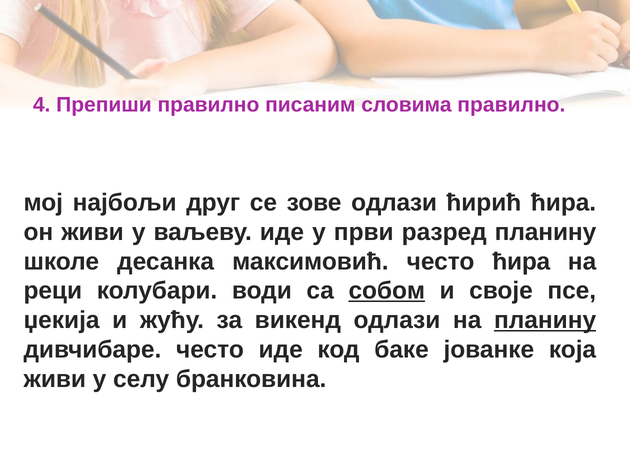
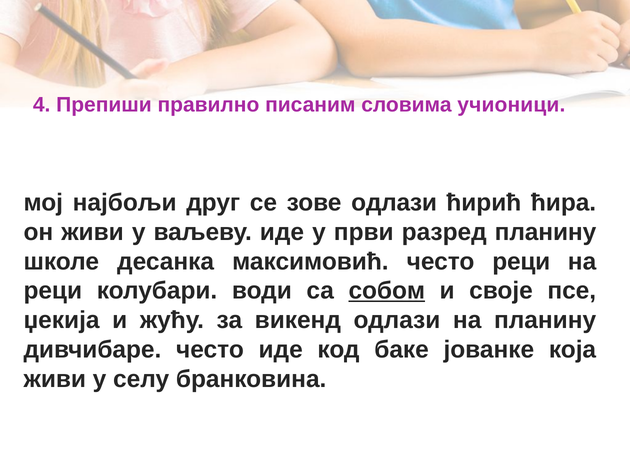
словима правилно: правилно -> учионици (511, 105)
често ћира: ћира -> реци (521, 261)
планину underline: present -> none (545, 320)
